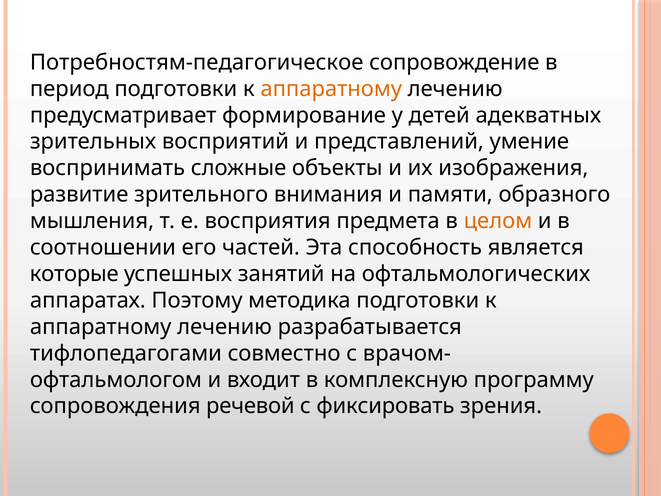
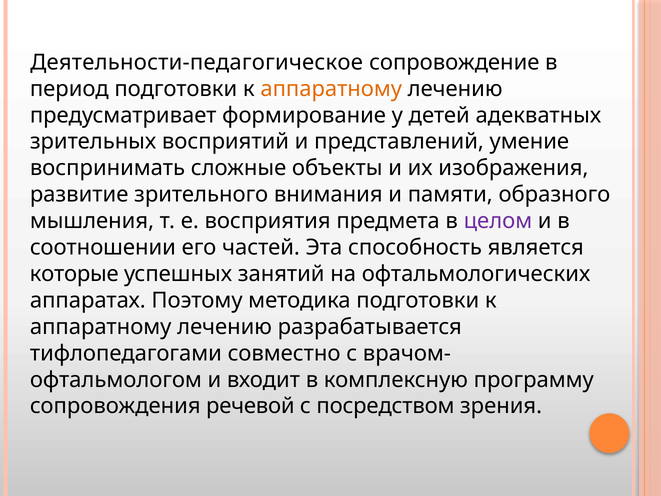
Потребностям-педагогическое: Потребностям-педагогическое -> Деятельности-педагогическое (197, 62)
целом colour: orange -> purple (498, 221)
фиксировать: фиксировать -> посредством (385, 406)
